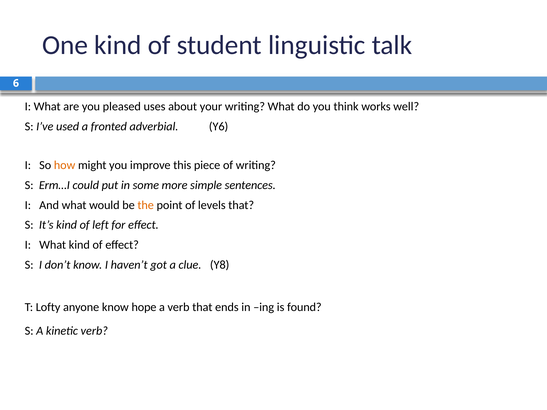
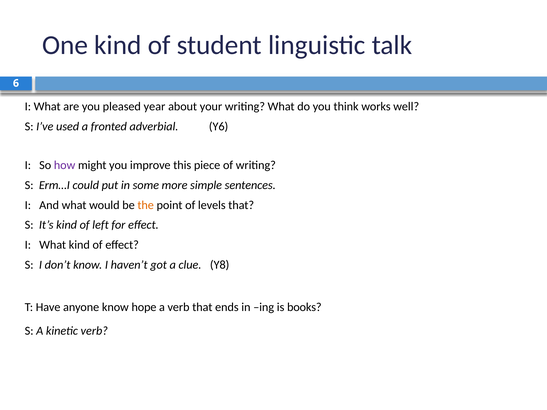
uses: uses -> year (154, 107)
how colour: orange -> purple (65, 165)
Lofty: Lofty -> Have (48, 307)
found: found -> books (304, 307)
